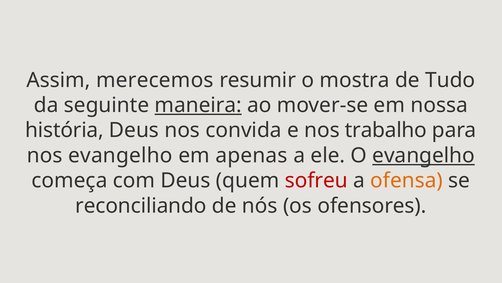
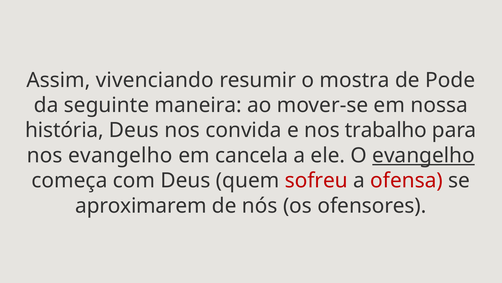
merecemos: merecemos -> vivenciando (155, 80)
Tudo: Tudo -> Pode (450, 80)
maneira underline: present -> none (198, 105)
apenas: apenas -> cancela (252, 155)
ofensa colour: orange -> red (407, 180)
reconciliando: reconciliando -> aproximarem (141, 205)
